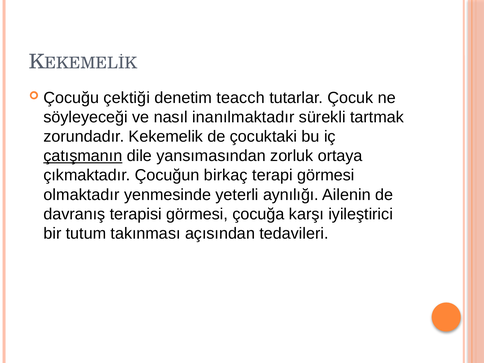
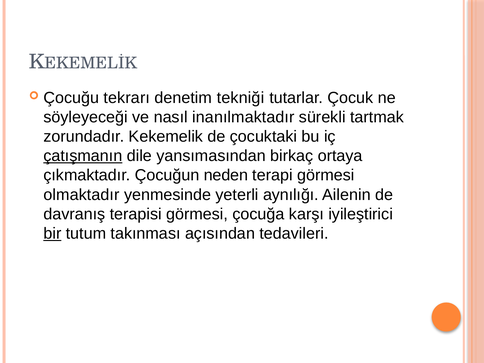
çektiği: çektiği -> tekrarı (127, 98)
teacch: teacch -> tekniği (241, 98)
zorluk: zorluk -> birkaç (292, 156)
birkaç: birkaç -> neden (226, 175)
bir underline: none -> present (52, 233)
